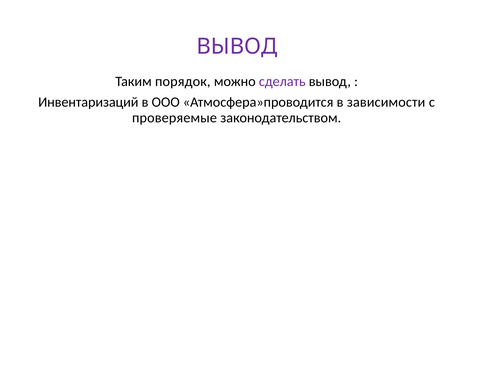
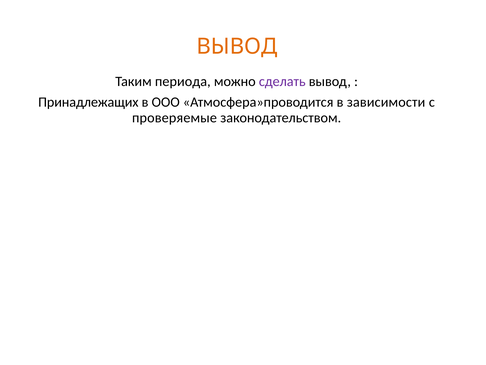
ВЫВОД colour: purple -> orange (237, 47)
порядок: порядок -> периода (183, 81)
Инвентаризаций: Инвентаризаций -> Принадлежащих (88, 102)
